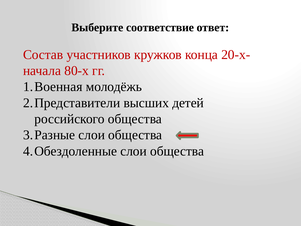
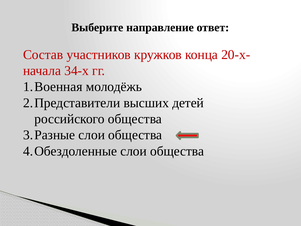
соответствие: соответствие -> направление (160, 27)
80-х: 80-х -> 34-х (77, 71)
